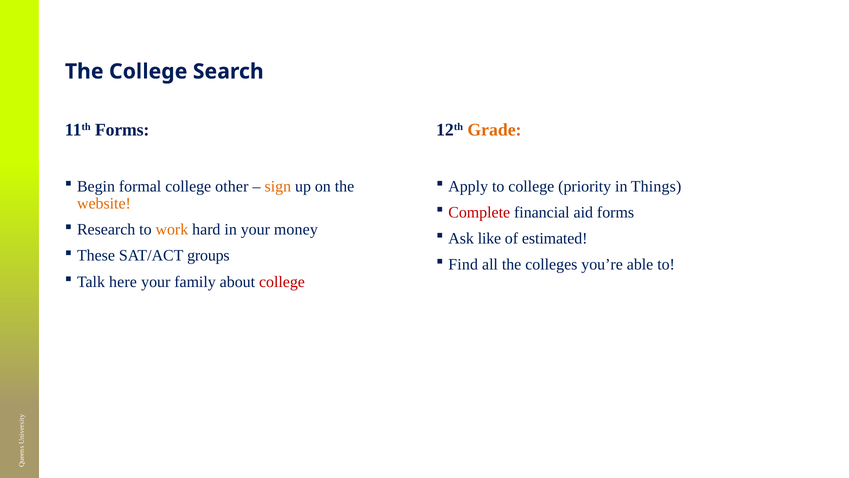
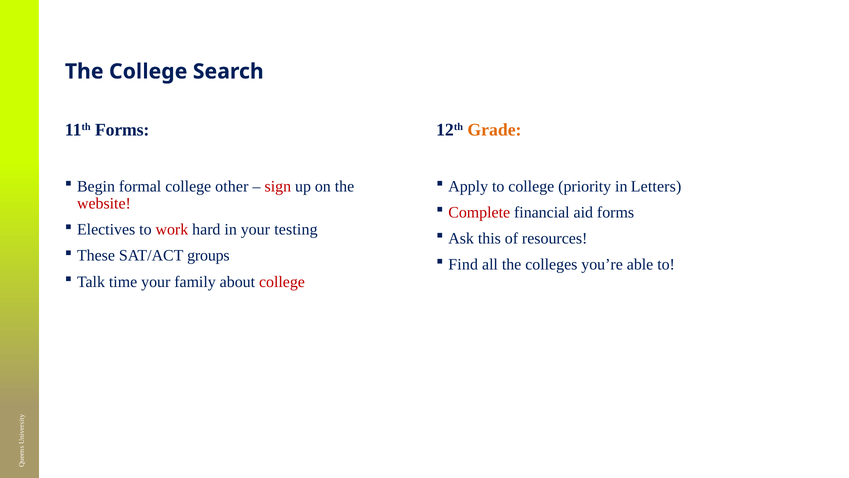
sign colour: orange -> red (278, 186)
Things: Things -> Letters (656, 186)
website colour: orange -> red (104, 203)
Research: Research -> Electives (106, 229)
work colour: orange -> red (172, 229)
money: money -> testing (296, 229)
like: like -> this (489, 238)
estimated: estimated -> resources (555, 238)
here: here -> time (123, 281)
